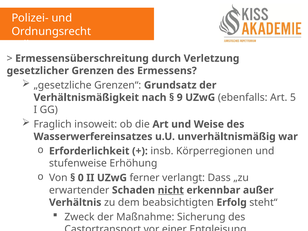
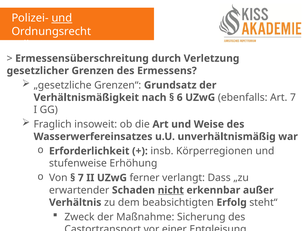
und underline: none -> present (62, 18)
9: 9 -> 6 (180, 97)
Art 5: 5 -> 7 (293, 97)
0: 0 -> 7 (81, 178)
